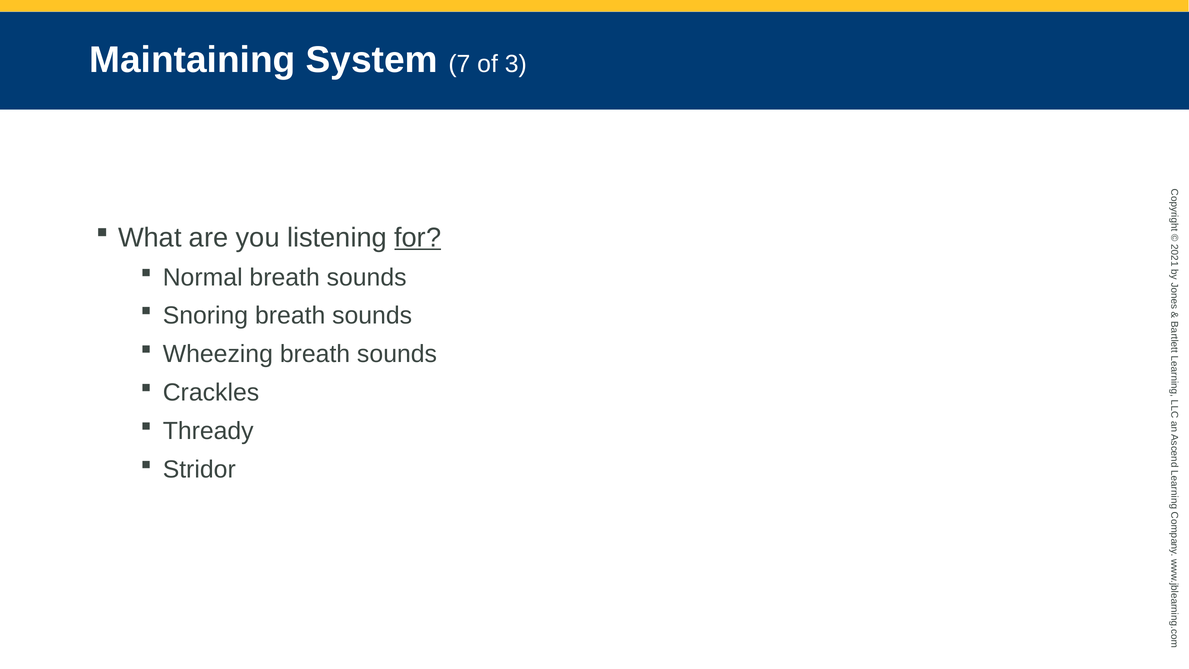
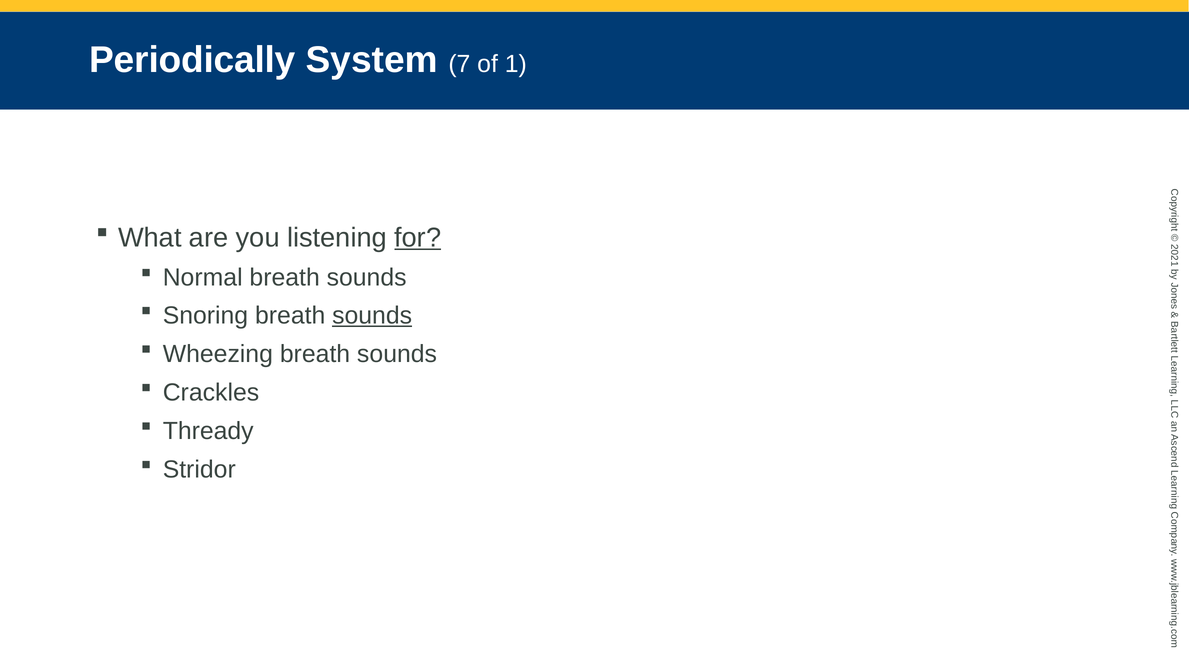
Maintaining: Maintaining -> Periodically (192, 60)
of 3: 3 -> 1 (516, 64)
sounds underline: none -> present (372, 316)
